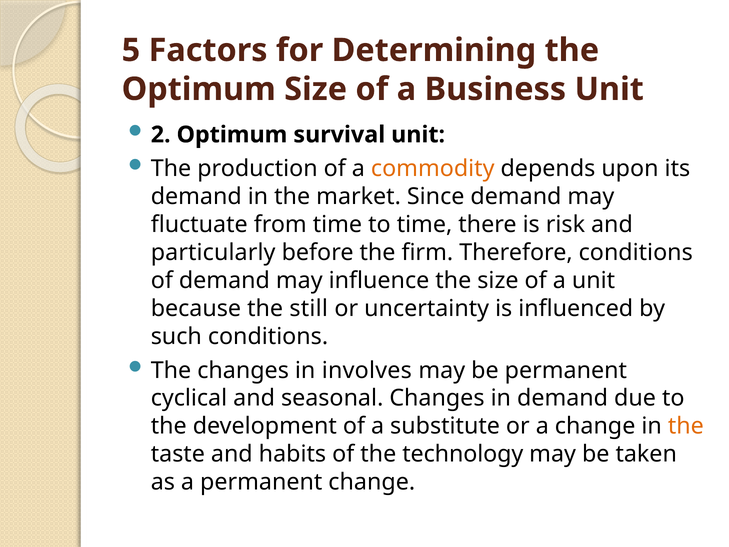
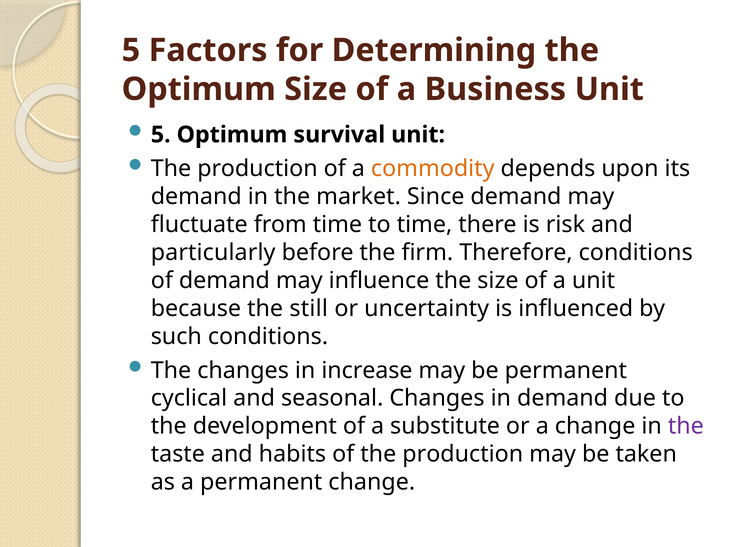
2: 2 -> 5 (161, 135)
involves: involves -> increase (367, 370)
the colour: orange -> purple (686, 426)
of the technology: technology -> production (463, 454)
